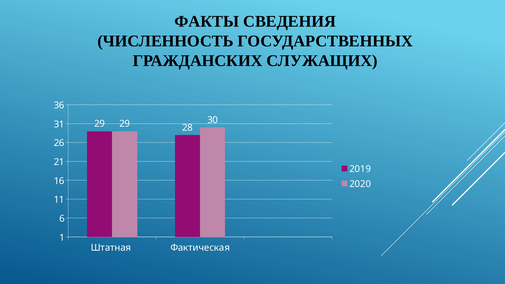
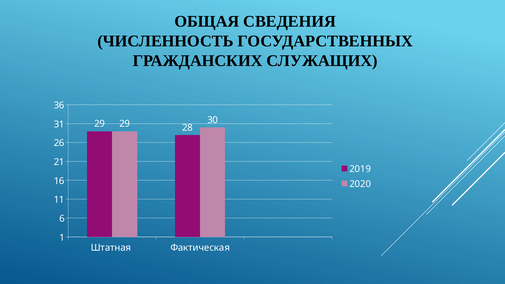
ФАКТЫ: ФАКТЫ -> ОБЩАЯ (207, 22)
